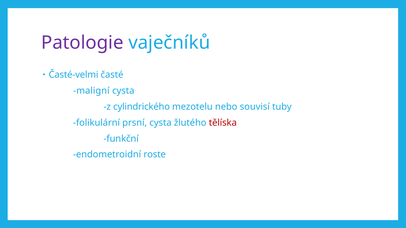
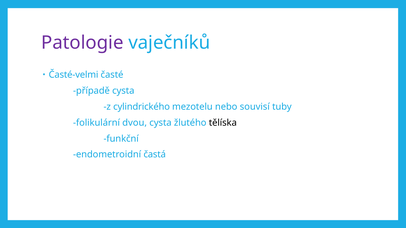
maligní: maligní -> případě (91, 91)
prsní: prsní -> dvou (135, 123)
tělíska colour: red -> black (223, 123)
roste: roste -> častá (155, 155)
